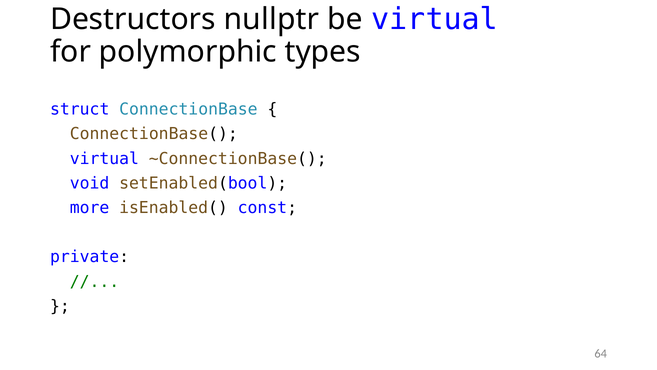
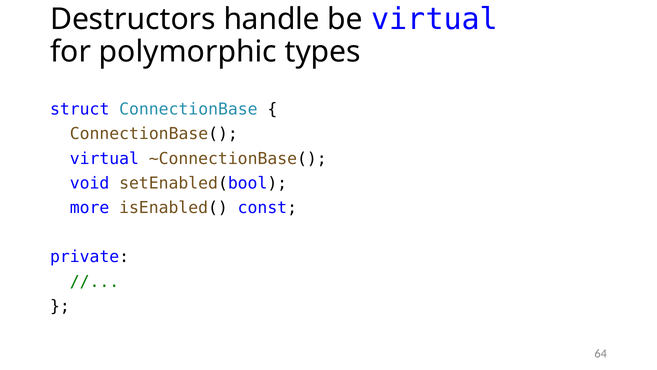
nullptr: nullptr -> handle (272, 19)
